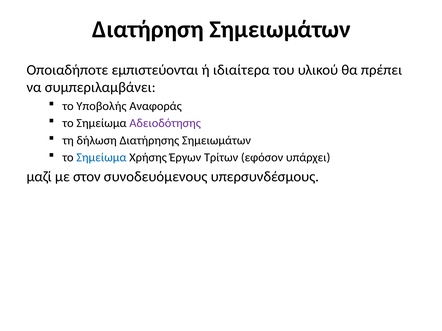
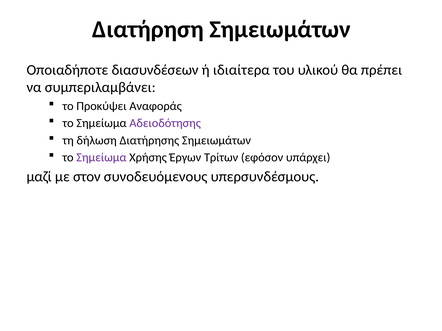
εμπιστεύονται: εμπιστεύονται -> διασυνδέσεων (155, 70)
Υποβολής: Υποβολής -> Προκύψει (101, 106)
Σημείωμα colour: blue -> purple (101, 158)
